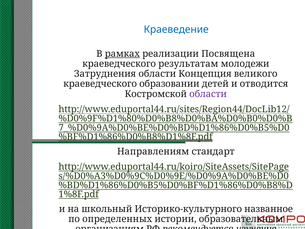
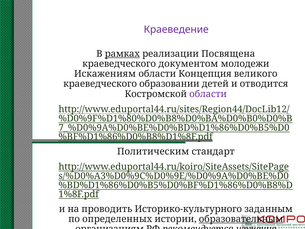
Краеведение colour: blue -> purple (176, 30)
результатам: результатам -> документом (188, 64)
Затруднения: Затруднения -> Искажениям (105, 74)
Направлениям: Направлениям -> Политическим (153, 151)
школьный: школьный -> проводить (107, 209)
названное: названное -> заданным (269, 209)
образовательным underline: none -> present (241, 219)
